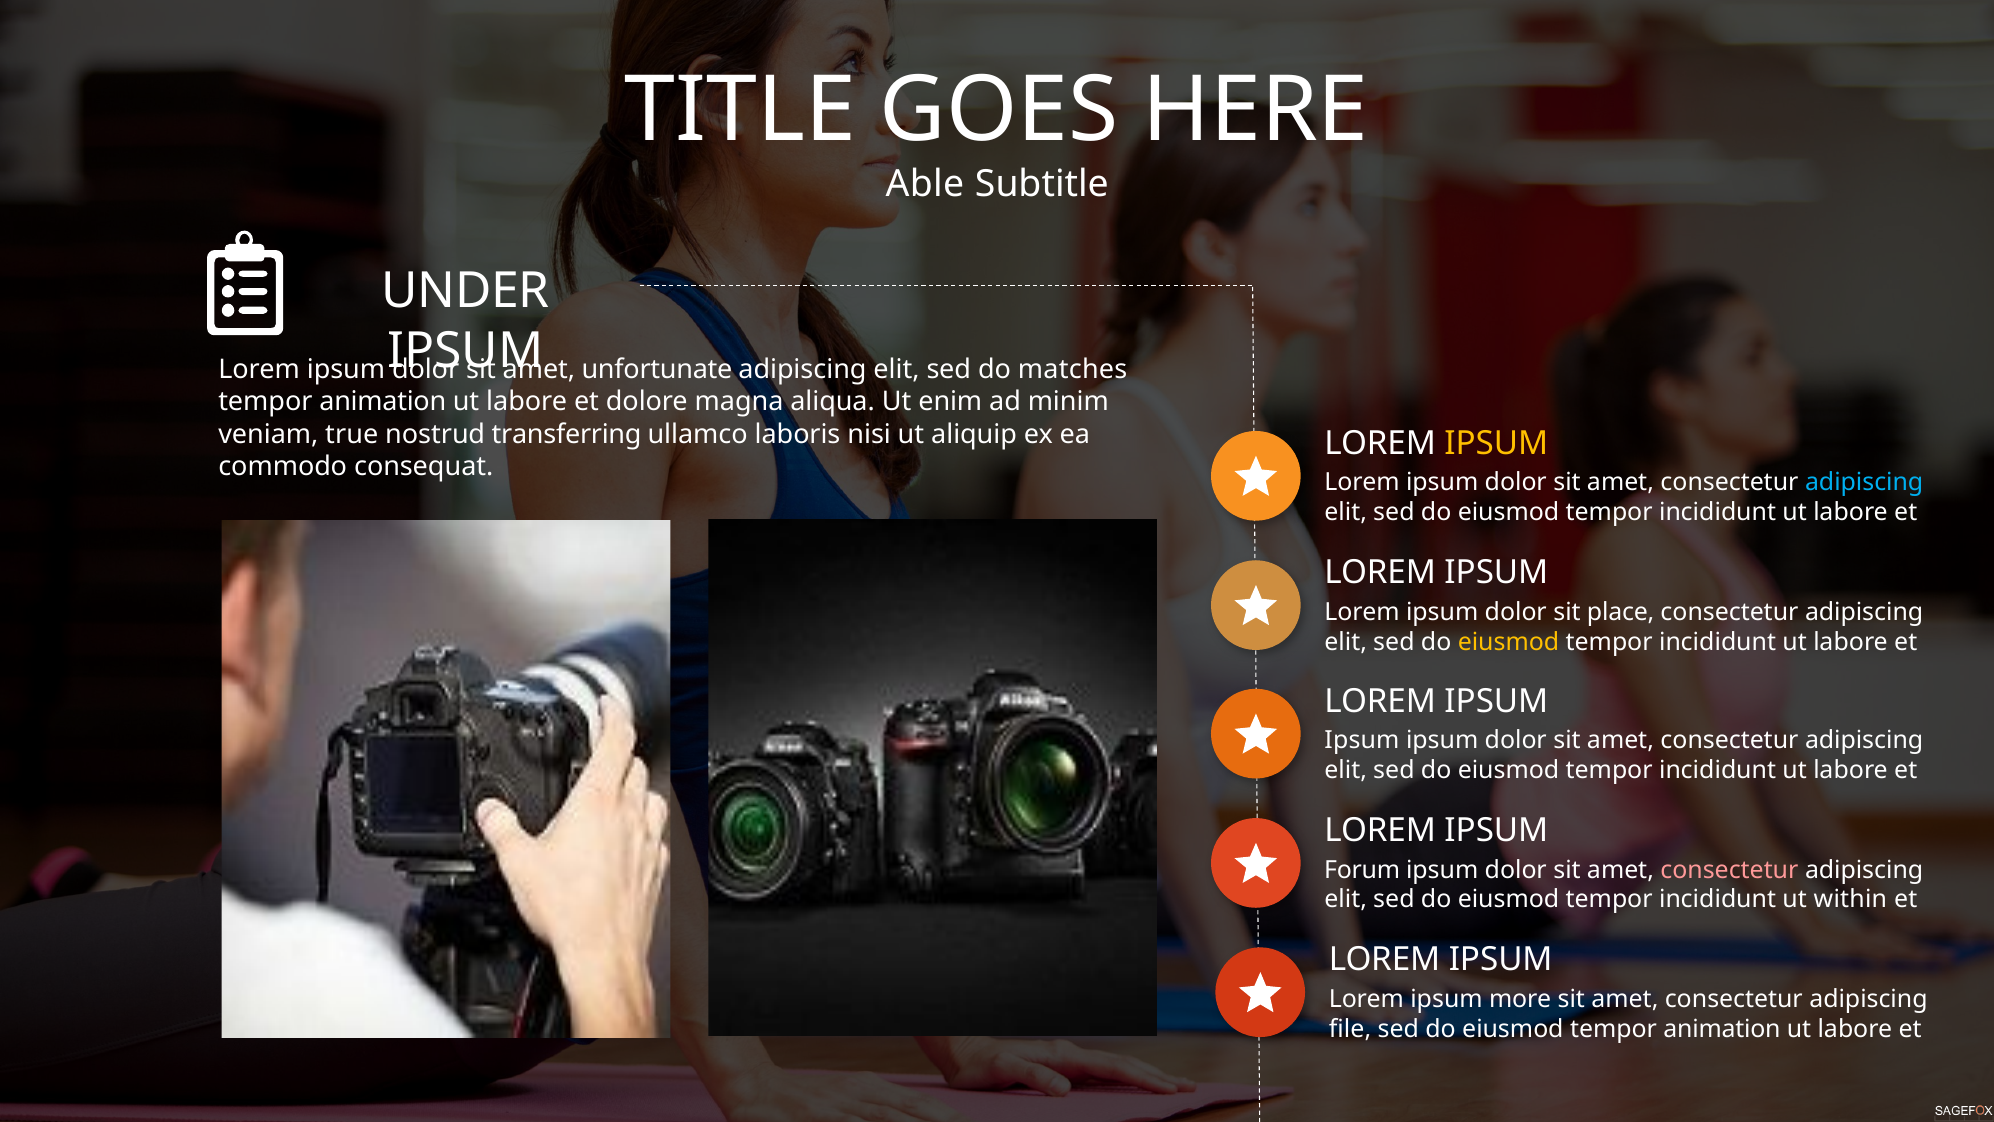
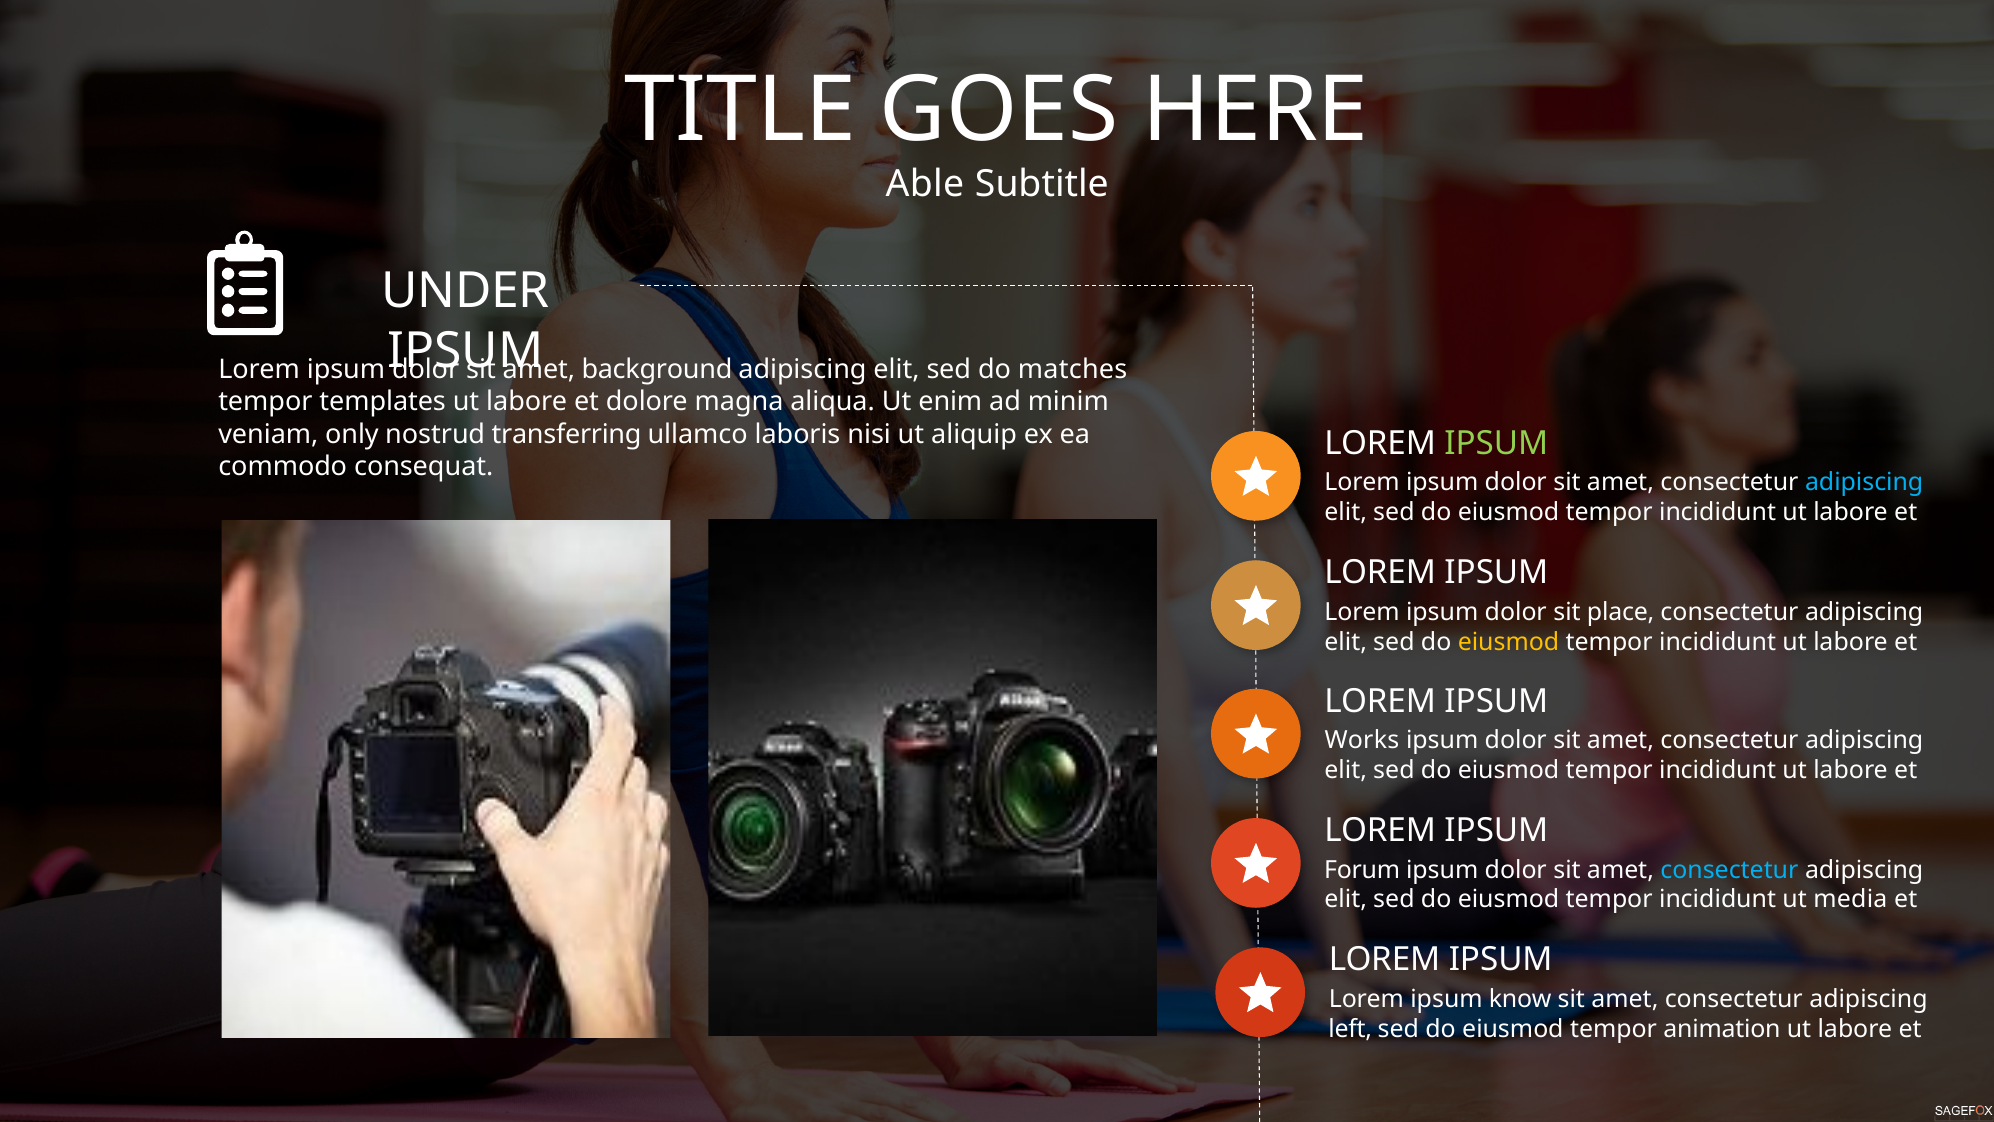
unfortunate: unfortunate -> background (657, 369)
animation: animation -> templates (383, 402)
true: true -> only (352, 434)
IPSUM colour: yellow -> light green (1496, 443)
Ipsum: Ipsum -> Works (1362, 740)
consectetur colour: pink -> light blue (1729, 870)
within: within -> media (1850, 899)
more: more -> know (1520, 999)
file: file -> left (1350, 1029)
